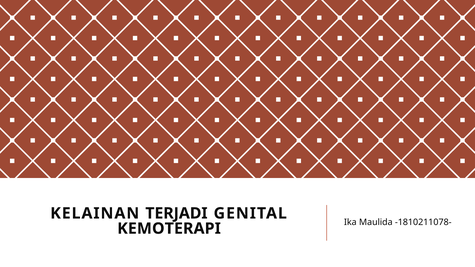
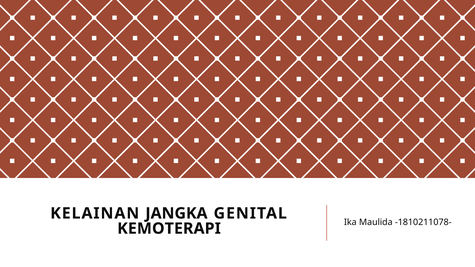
TERJADI: TERJADI -> JANGKA (176, 213)
